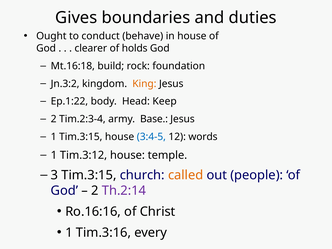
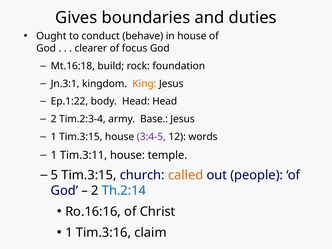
holds: holds -> focus (135, 48)
Jn.3:2: Jn.3:2 -> Jn.3:1 (65, 84)
Head Keep: Keep -> Head (165, 101)
3:4-5 colour: blue -> purple (151, 137)
Tim.3:12: Tim.3:12 -> Tim.3:11 (84, 155)
3: 3 -> 5 (54, 175)
Th.2:14 colour: purple -> blue (124, 191)
every: every -> claim (150, 233)
